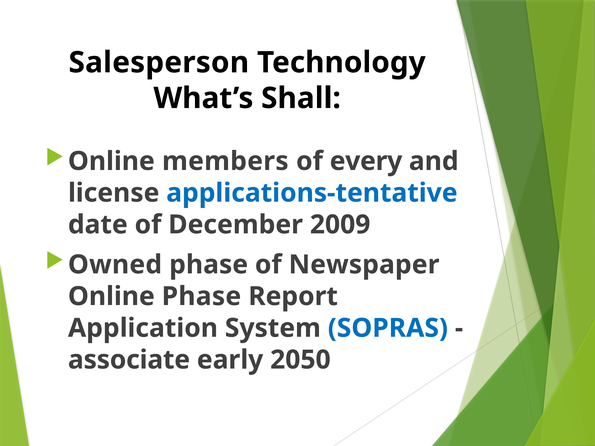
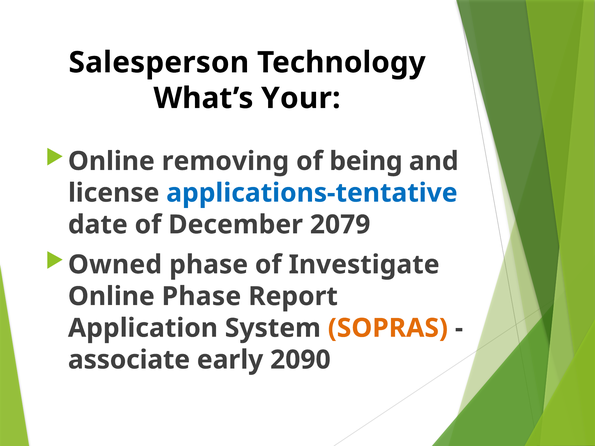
Shall: Shall -> Your (301, 98)
members: members -> removing (225, 161)
every: every -> being (366, 161)
2009: 2009 -> 2079 (340, 225)
Newspaper: Newspaper -> Investigate (364, 265)
SOPRAS colour: blue -> orange (388, 328)
2050: 2050 -> 2090 (300, 360)
